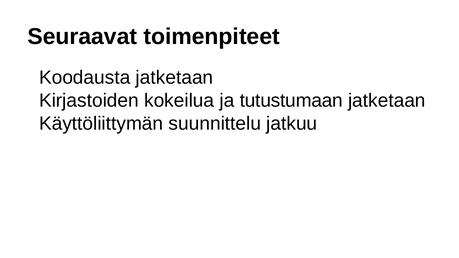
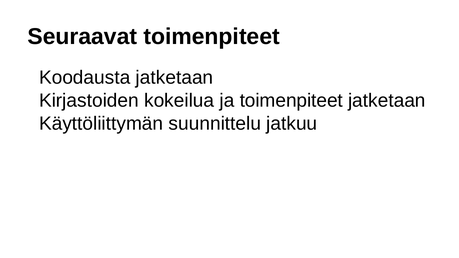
ja tutustumaan: tutustumaan -> toimenpiteet (291, 101)
